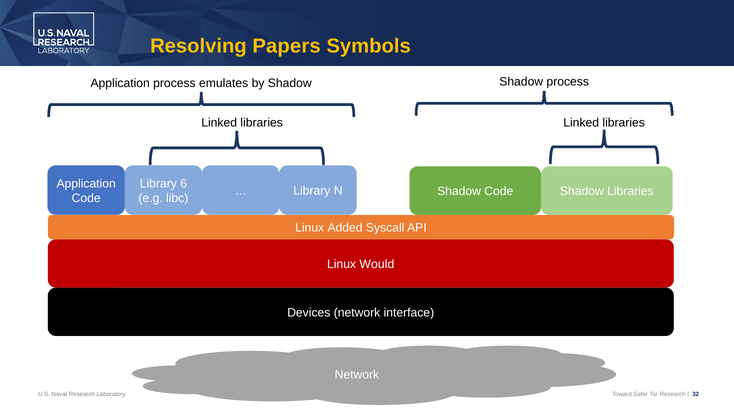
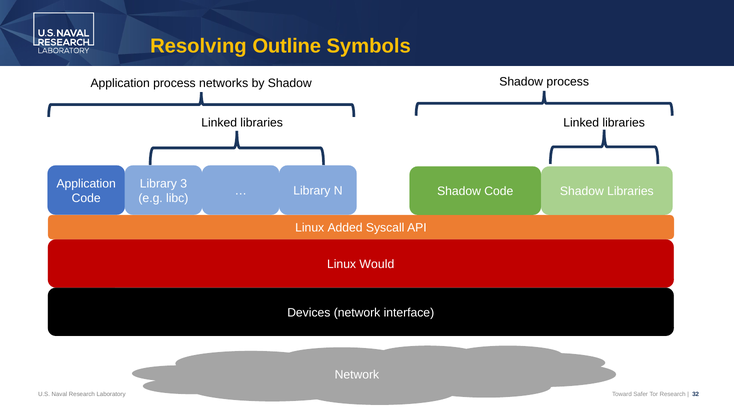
Papers: Papers -> Outline (287, 46)
emulates: emulates -> networks (224, 83)
6: 6 -> 3 (184, 184)
